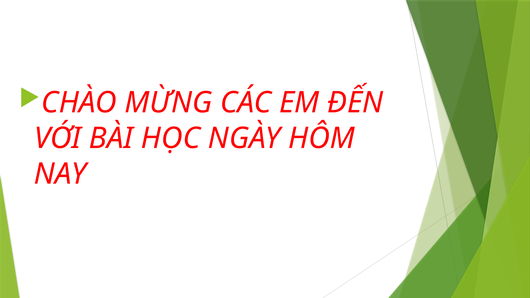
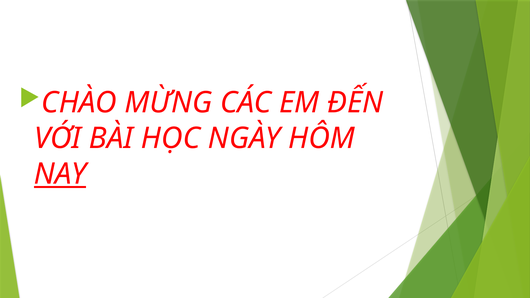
NAY underline: none -> present (60, 174)
